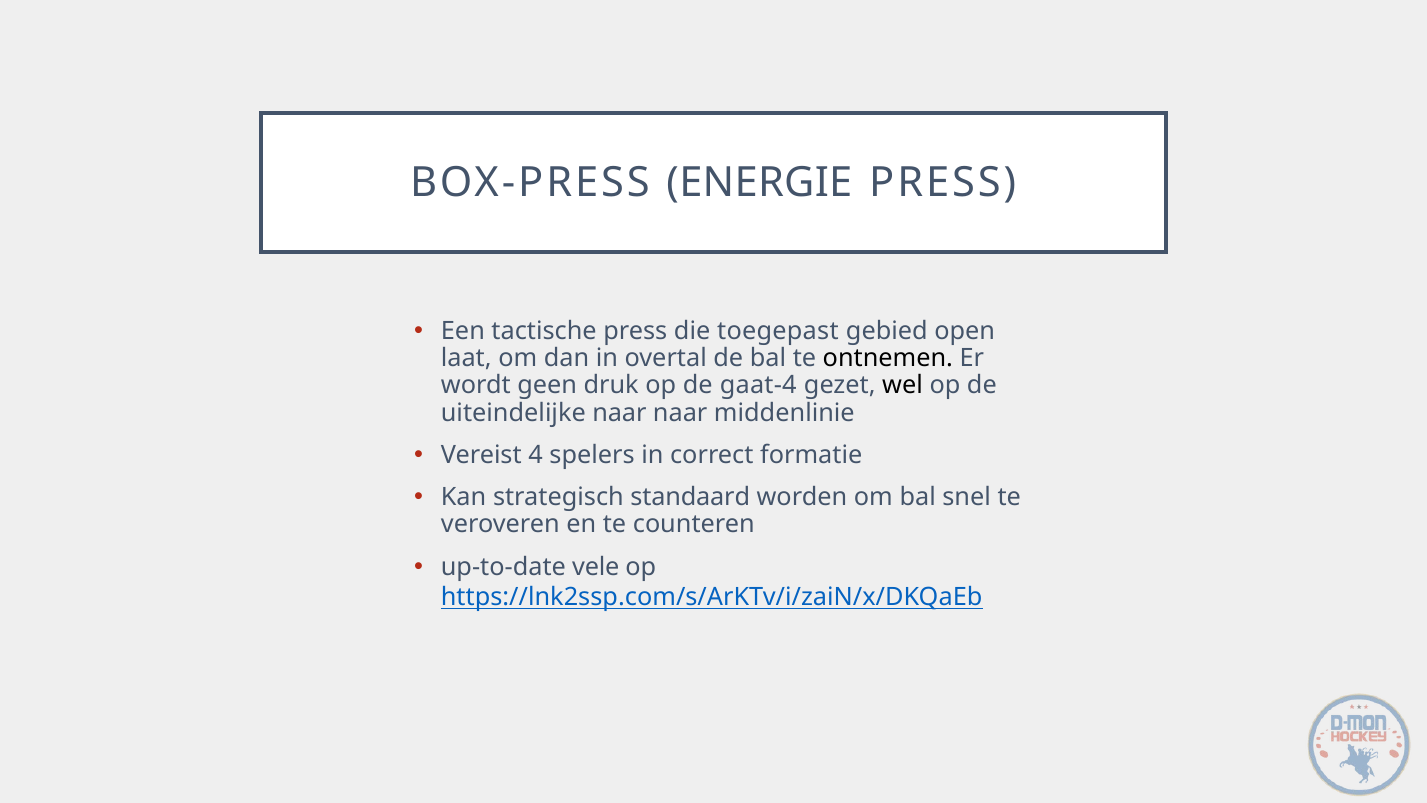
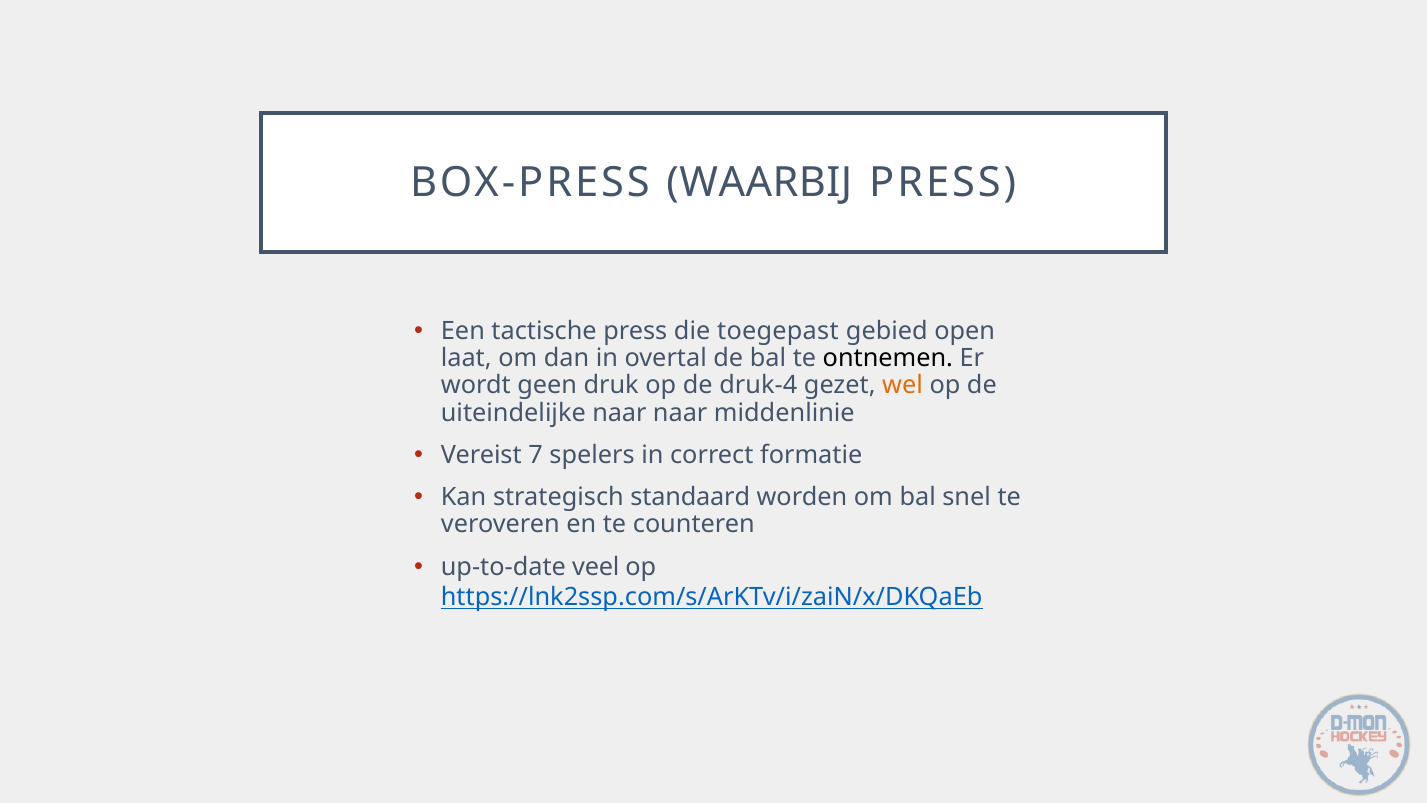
ENERGIE: ENERGIE -> WAARBIJ (759, 182)
gaat-4: gaat-4 -> druk-4 (758, 385)
wel colour: black -> orange (902, 385)
4: 4 -> 7 (536, 455)
vele: vele -> veel (596, 567)
